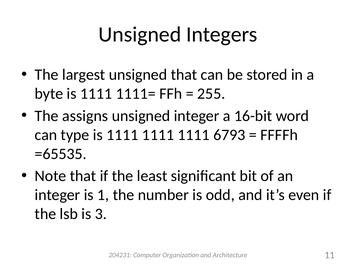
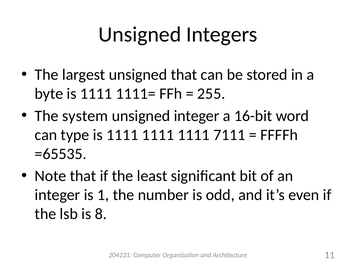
assigns: assigns -> system (85, 116)
6793: 6793 -> 7111 (229, 135)
3: 3 -> 8 (101, 214)
